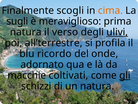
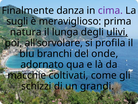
scogli: scogli -> danza (70, 10)
cima colour: orange -> purple (110, 10)
verso: verso -> lunga (65, 32)
all’terrestre: all’terrestre -> all’sorvolare (54, 43)
ricordo: ricordo -> branchi (54, 53)
gli underline: present -> none (125, 75)
un natura: natura -> grandi (97, 86)
